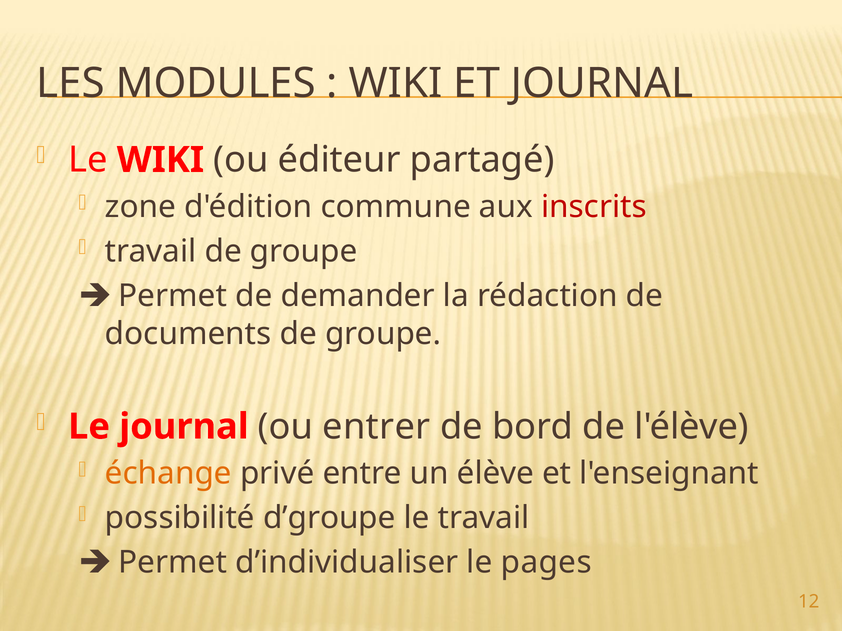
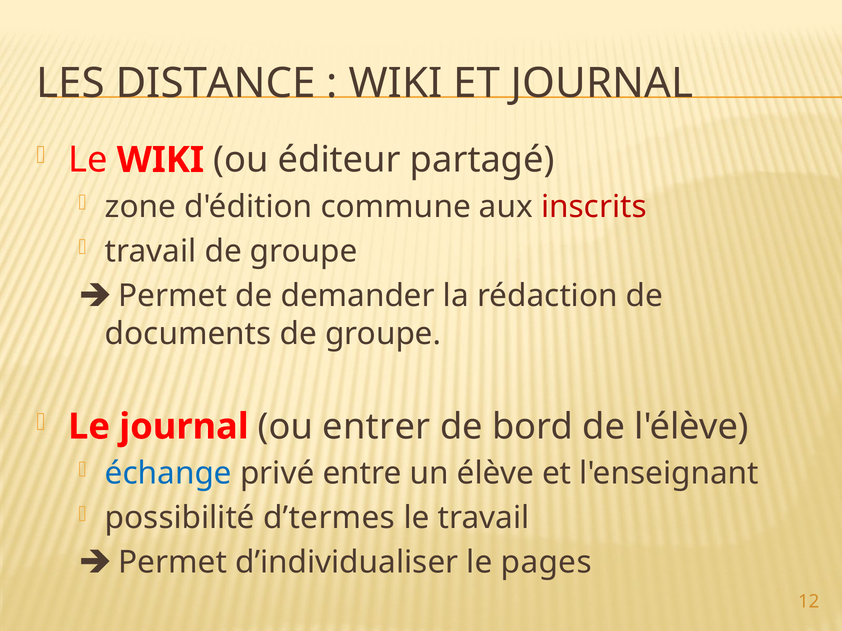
MODULES: MODULES -> DISTANCE (216, 84)
échange colour: orange -> blue (168, 474)
d’groupe: d’groupe -> d’termes (329, 518)
